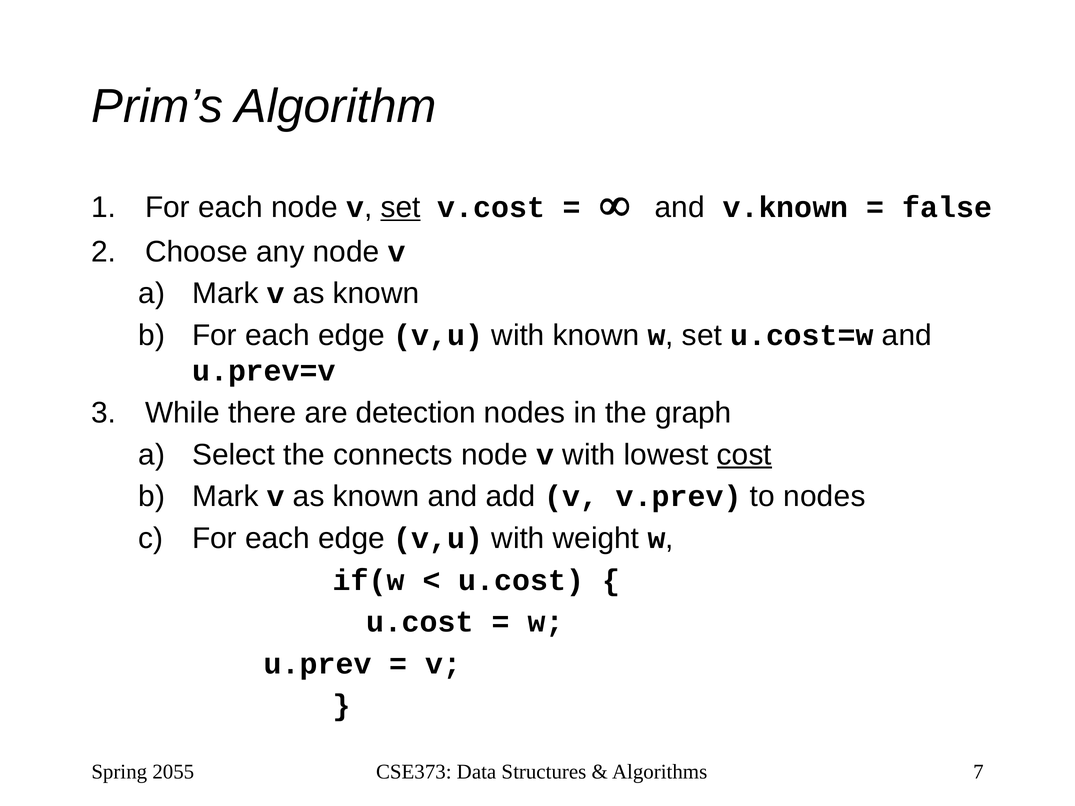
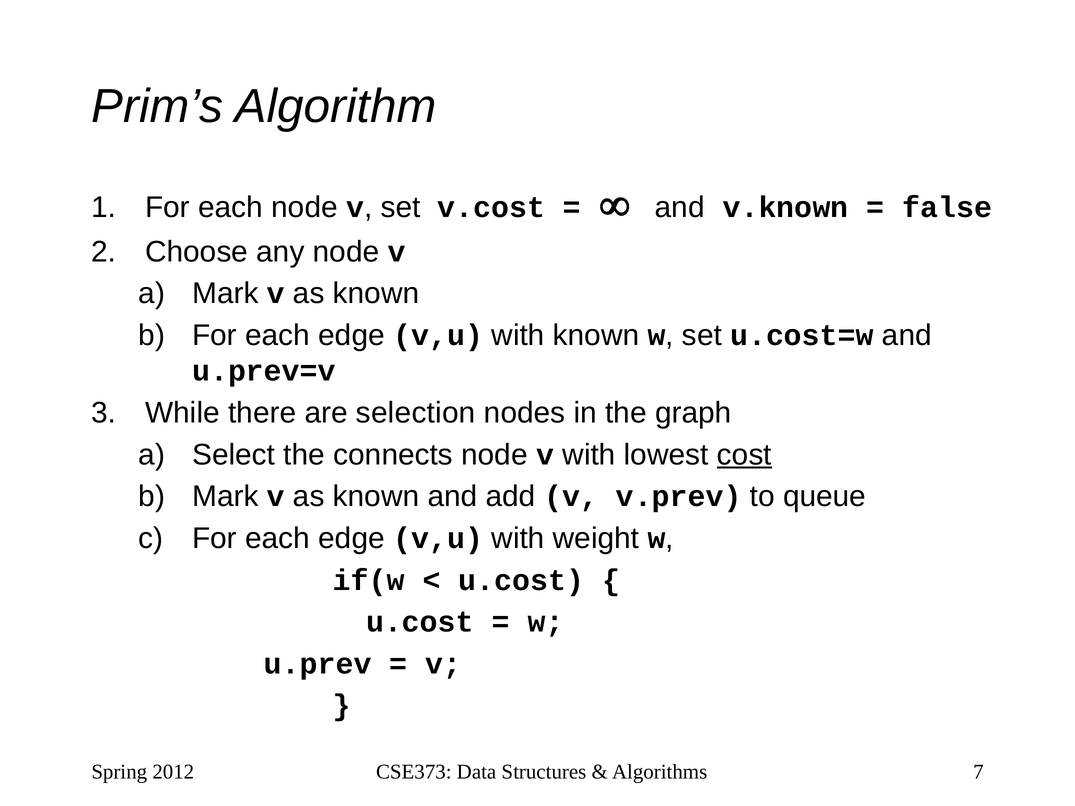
set underline: present -> none (401, 208)
detection: detection -> selection (416, 413)
to nodes: nodes -> queue (825, 497)
2055: 2055 -> 2012 (173, 772)
